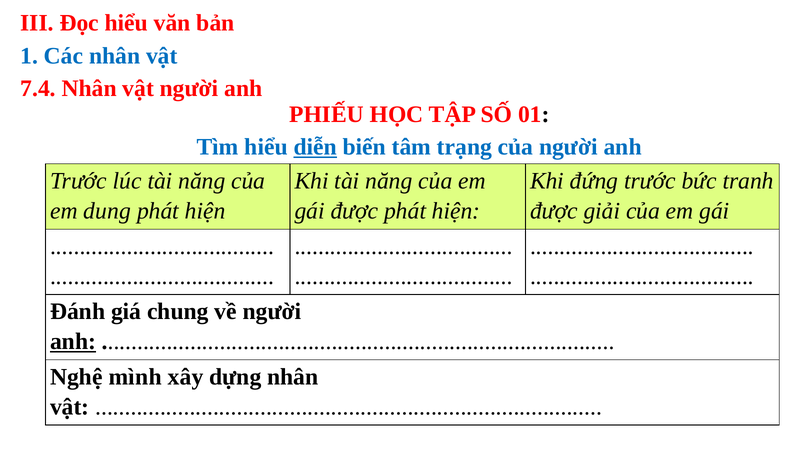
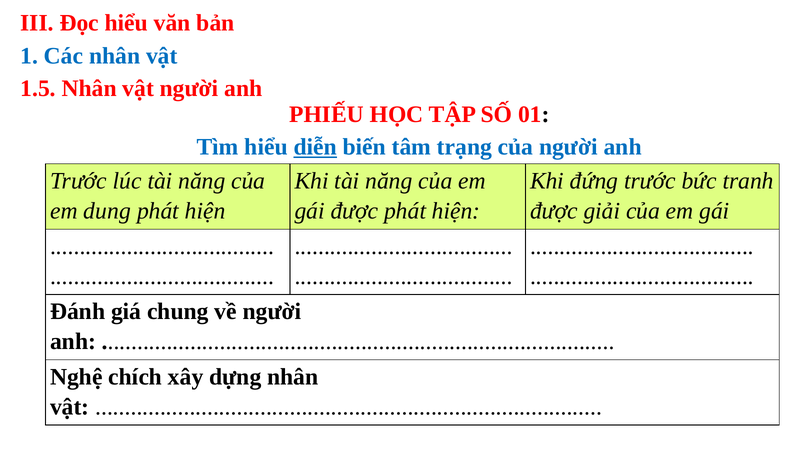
7.4: 7.4 -> 1.5 (38, 88)
anh underline: present -> none (73, 341)
mình: mình -> chích (135, 377)
